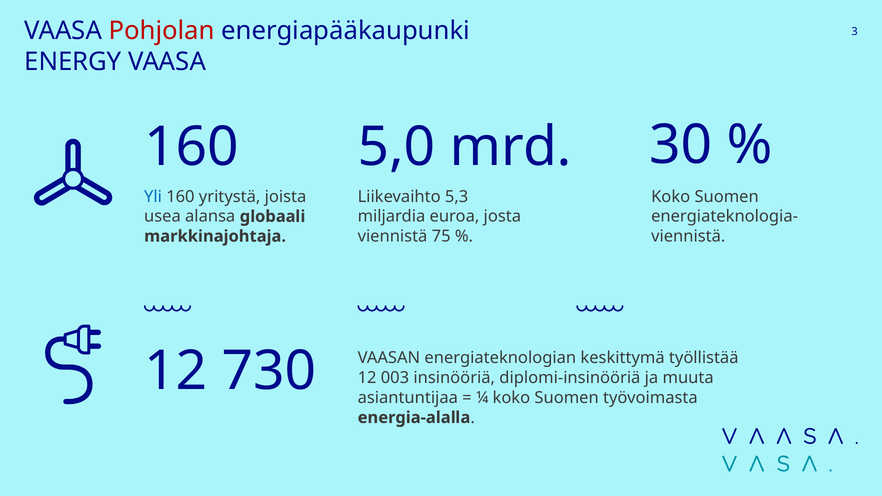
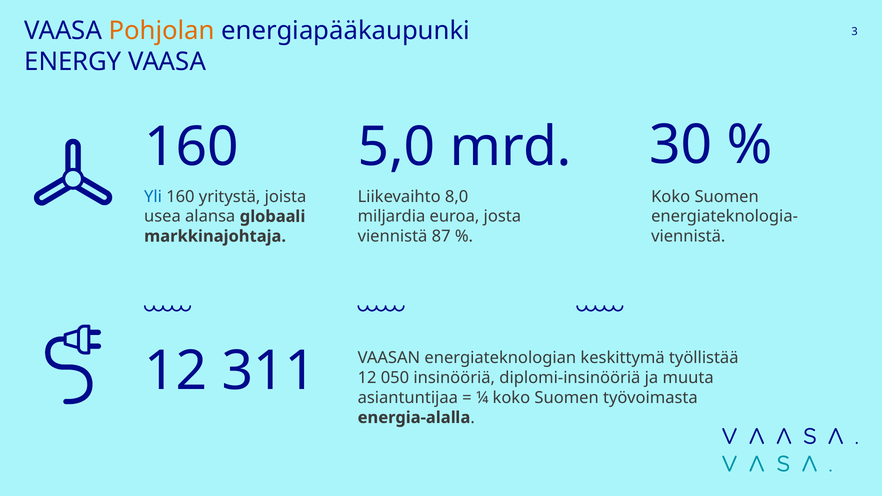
Pohjolan colour: red -> orange (162, 31)
5,3: 5,3 -> 8,0 (457, 197)
75: 75 -> 87 (441, 236)
730: 730 -> 311 (269, 371)
003: 003 -> 050 (395, 378)
